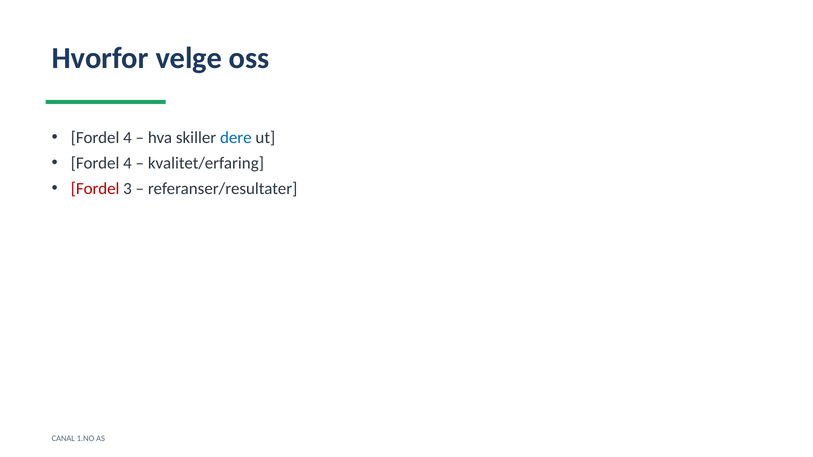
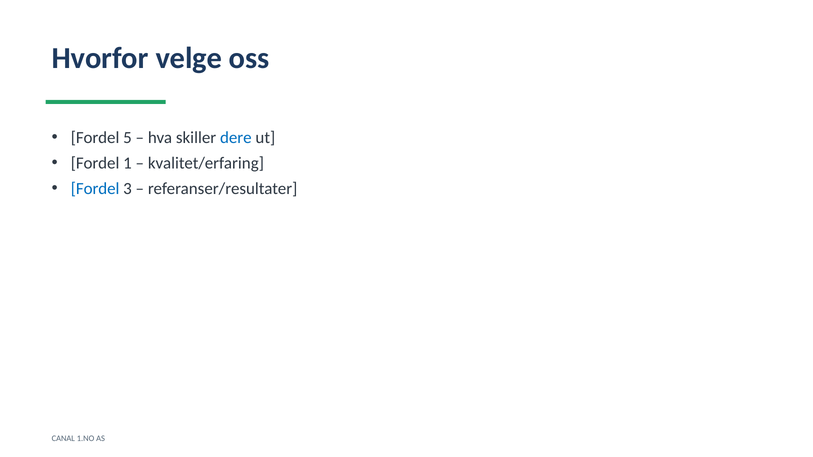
4: 4 -> 5 (127, 138)
4: 4 -> 1 (127, 163)
Fordel colour: red -> blue (95, 189)
